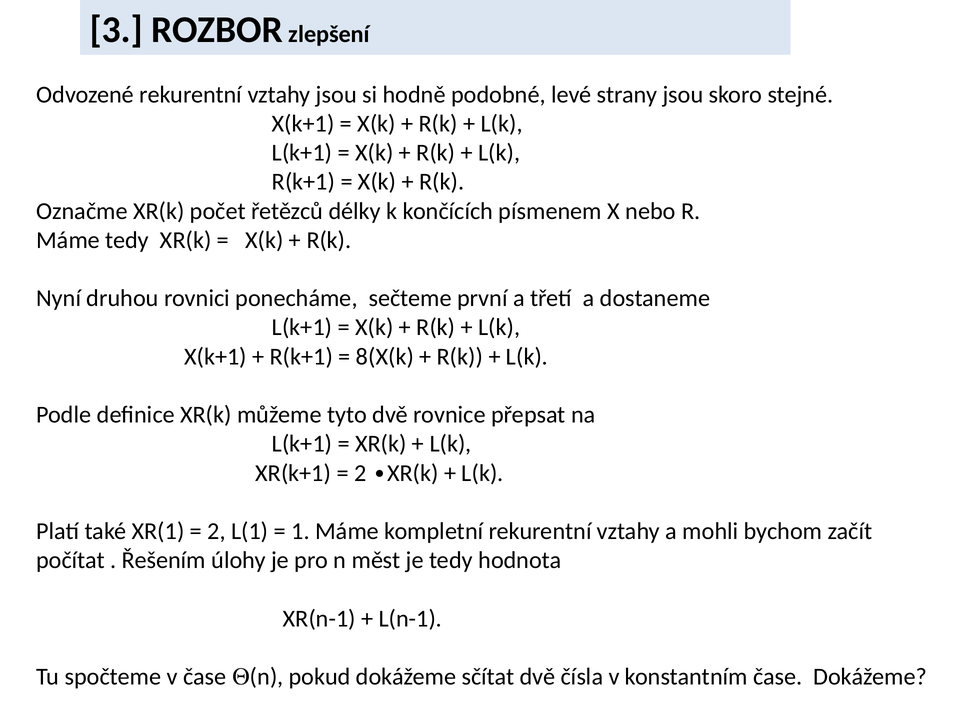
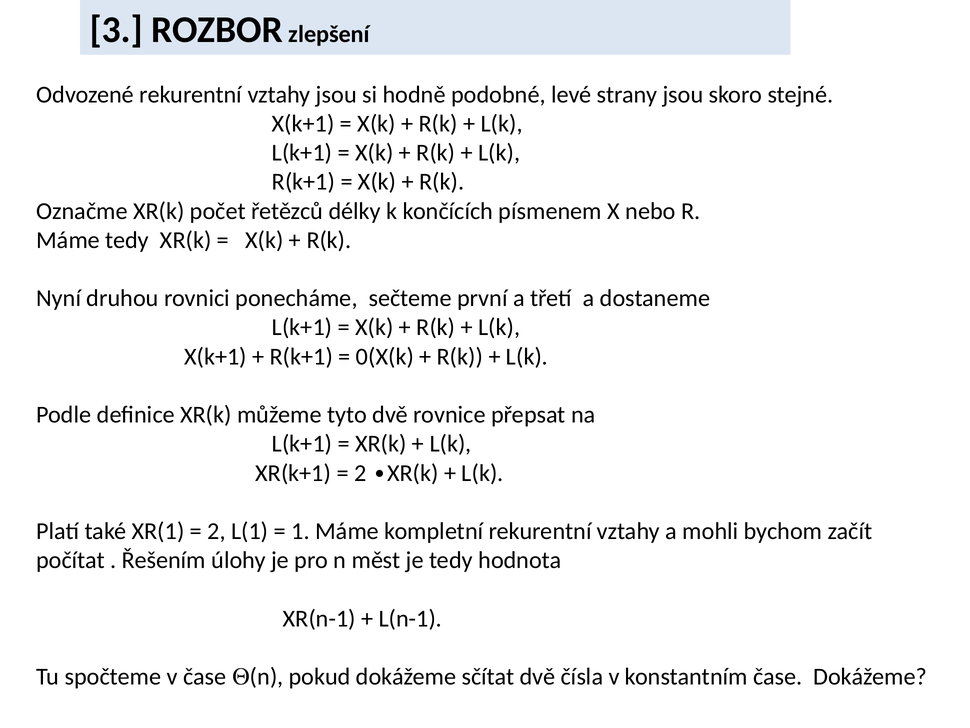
8(X(k: 8(X(k -> 0(X(k (385, 356)
